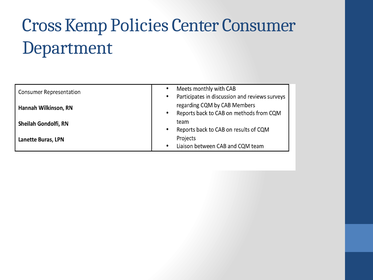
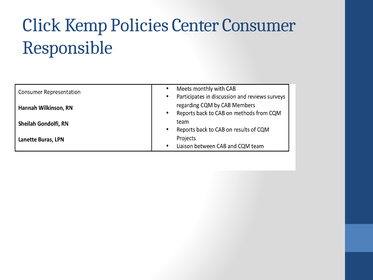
Cross: Cross -> Click (42, 25)
Department: Department -> Responsible (68, 48)
